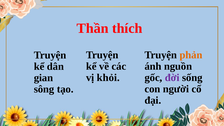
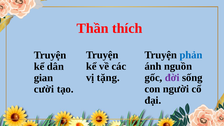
phản colour: orange -> blue (191, 55)
khỏi: khỏi -> tặng (108, 78)
sông: sông -> cười (44, 89)
